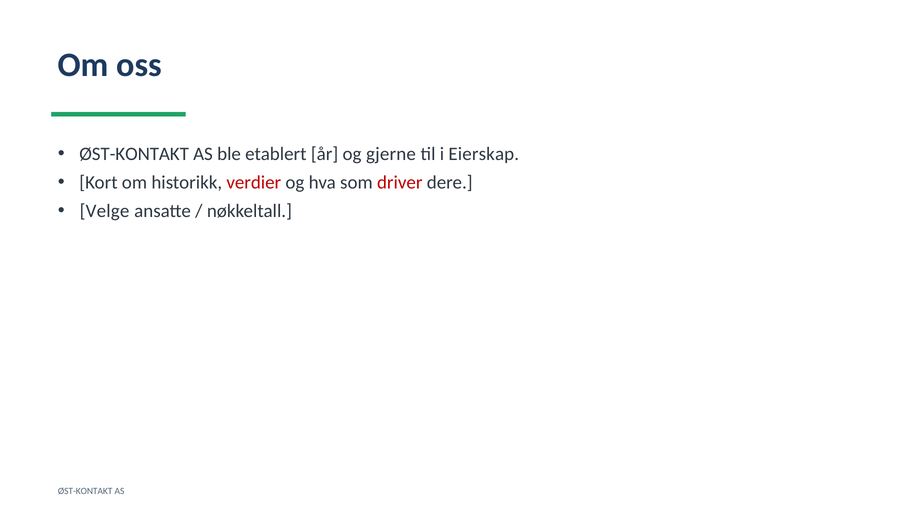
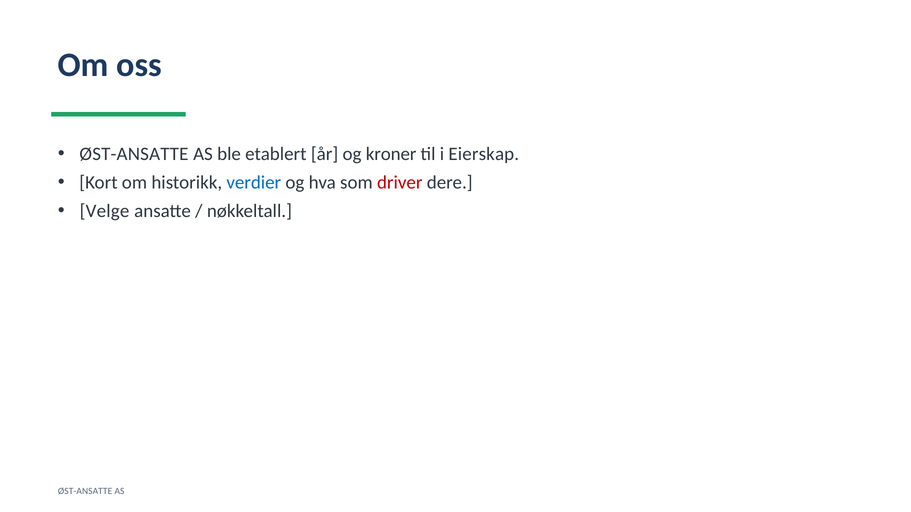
ØST-KONTAKT: ØST-KONTAKT -> ØST-ANSATTE (134, 154)
gjerne: gjerne -> kroner (391, 154)
verdier colour: red -> blue (254, 183)
ØST-KONTAKT: ØST-KONTAKT -> ØST-ANSATTE (85, 492)
